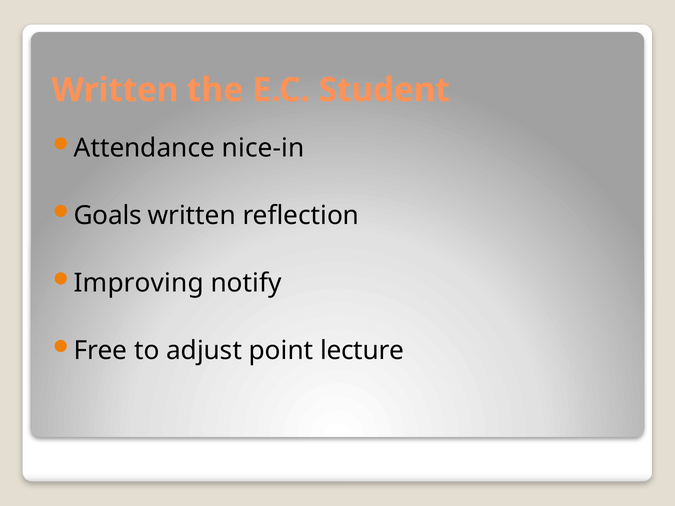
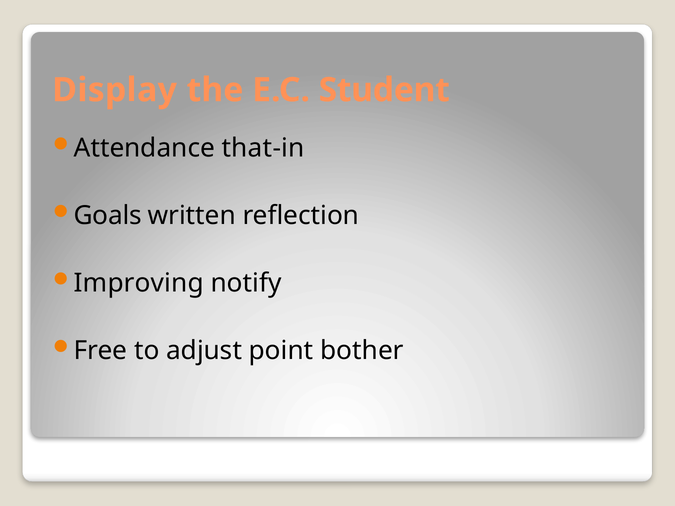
Written: Written -> Display (115, 90)
nice-in: nice-in -> that-in (263, 148)
lecture: lecture -> bother (362, 351)
